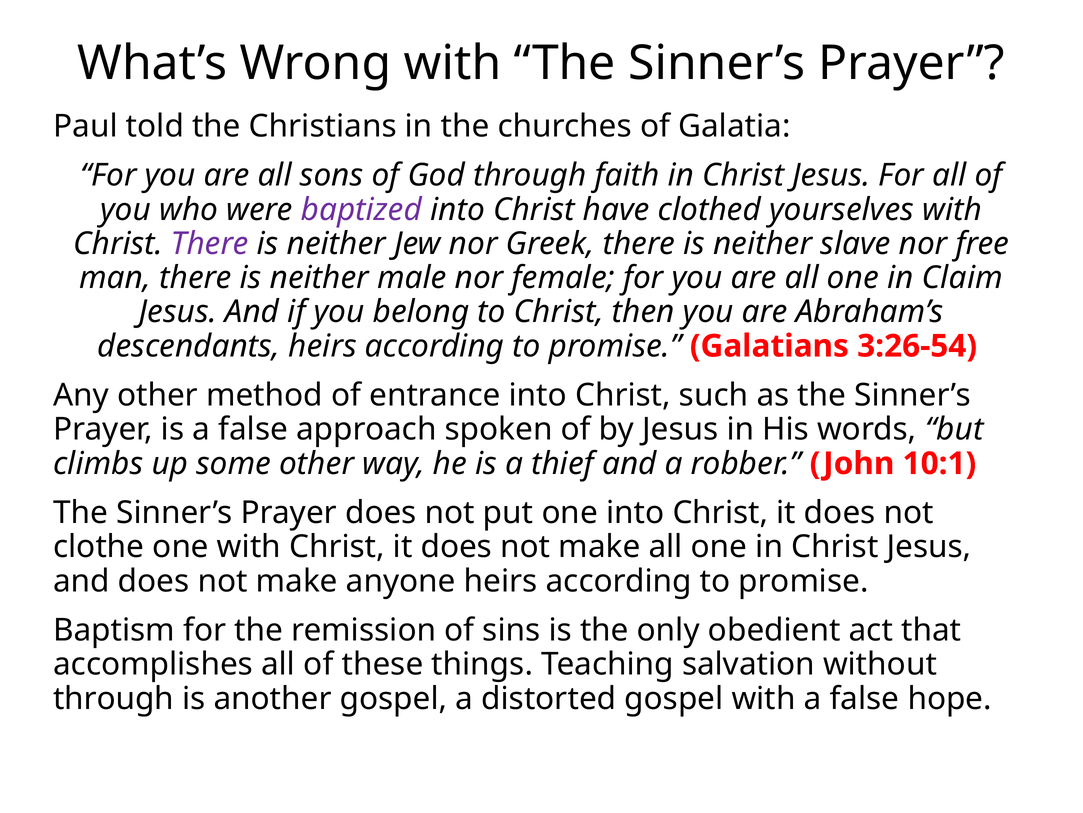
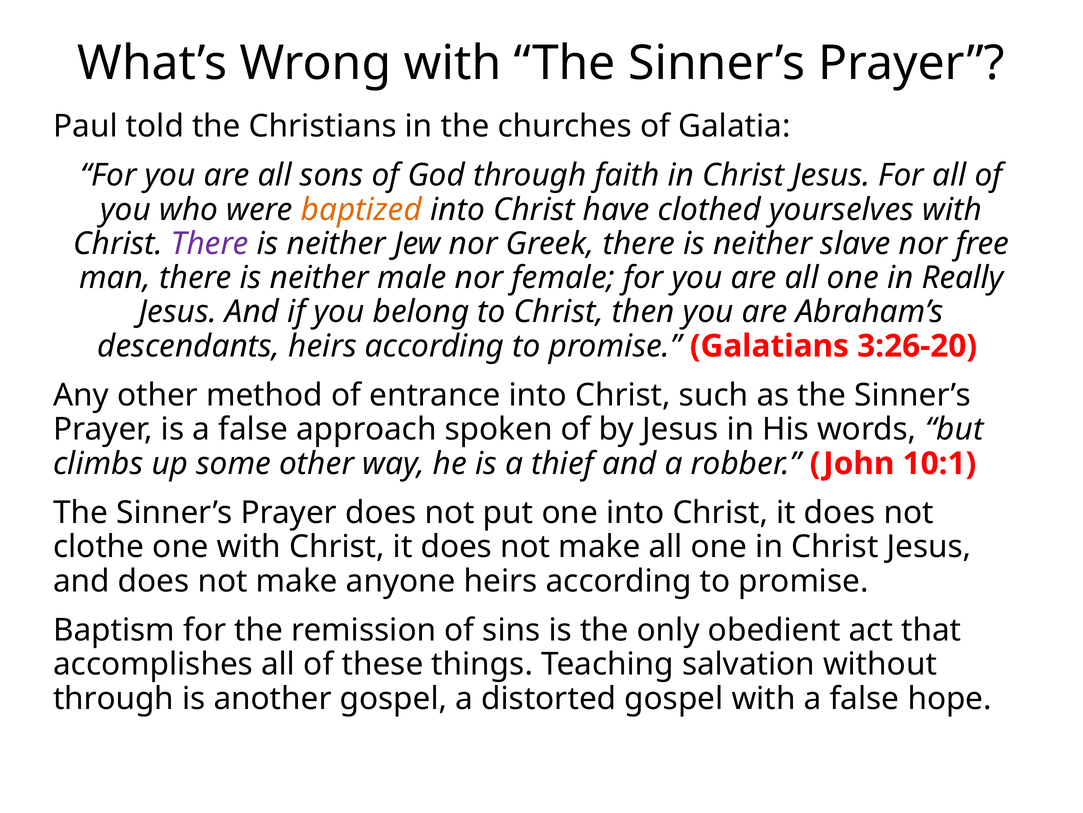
baptized colour: purple -> orange (361, 209)
Claim: Claim -> Really (963, 278)
3:26-54: 3:26-54 -> 3:26-20 (917, 346)
